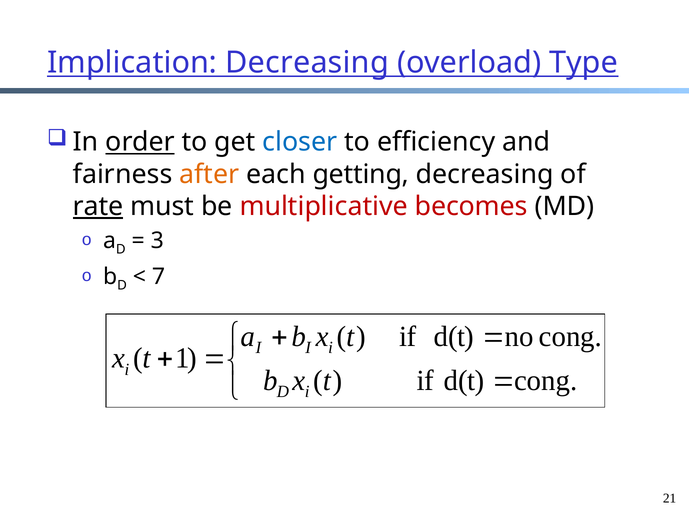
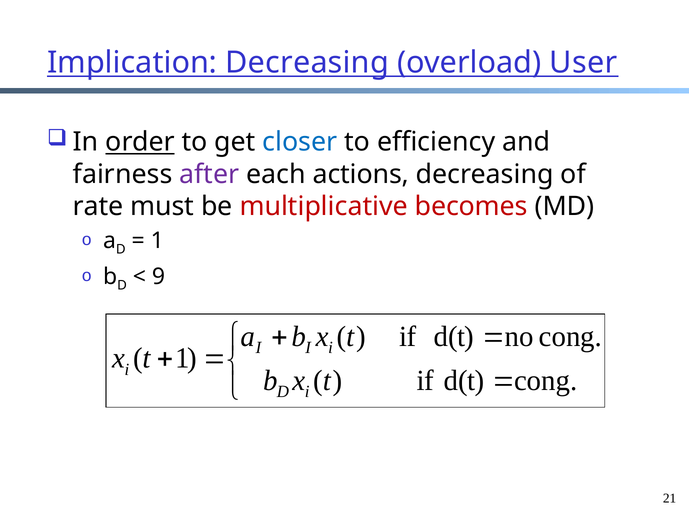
Type: Type -> User (583, 62)
after colour: orange -> purple (209, 174)
getting: getting -> actions (361, 174)
rate underline: present -> none (98, 206)
3: 3 -> 1 (157, 241)
7: 7 -> 9 (158, 276)
